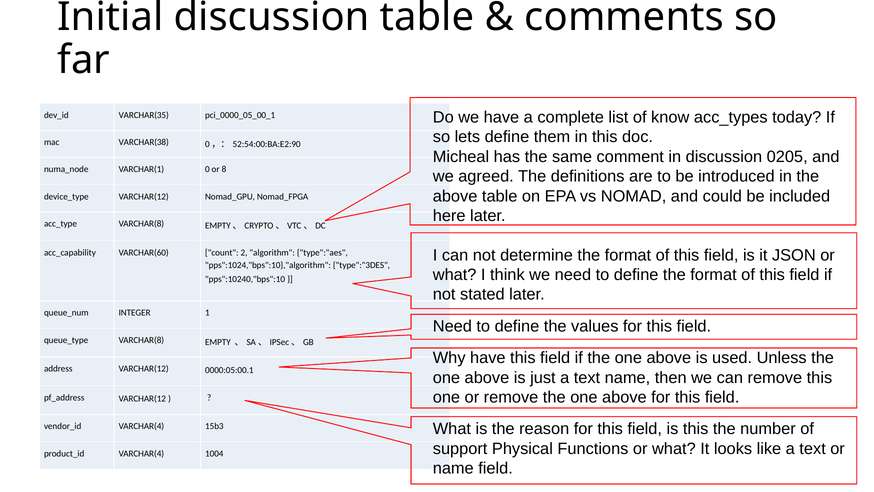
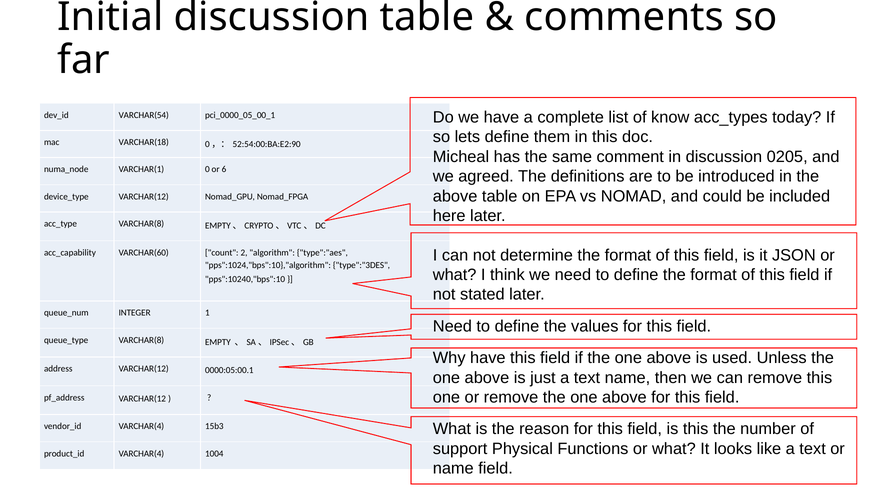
VARCHAR(35: VARCHAR(35 -> VARCHAR(54 (144, 115)
VARCHAR(38: VARCHAR(38 -> VARCHAR(18 (144, 142)
8: 8 -> 6 (224, 169)
